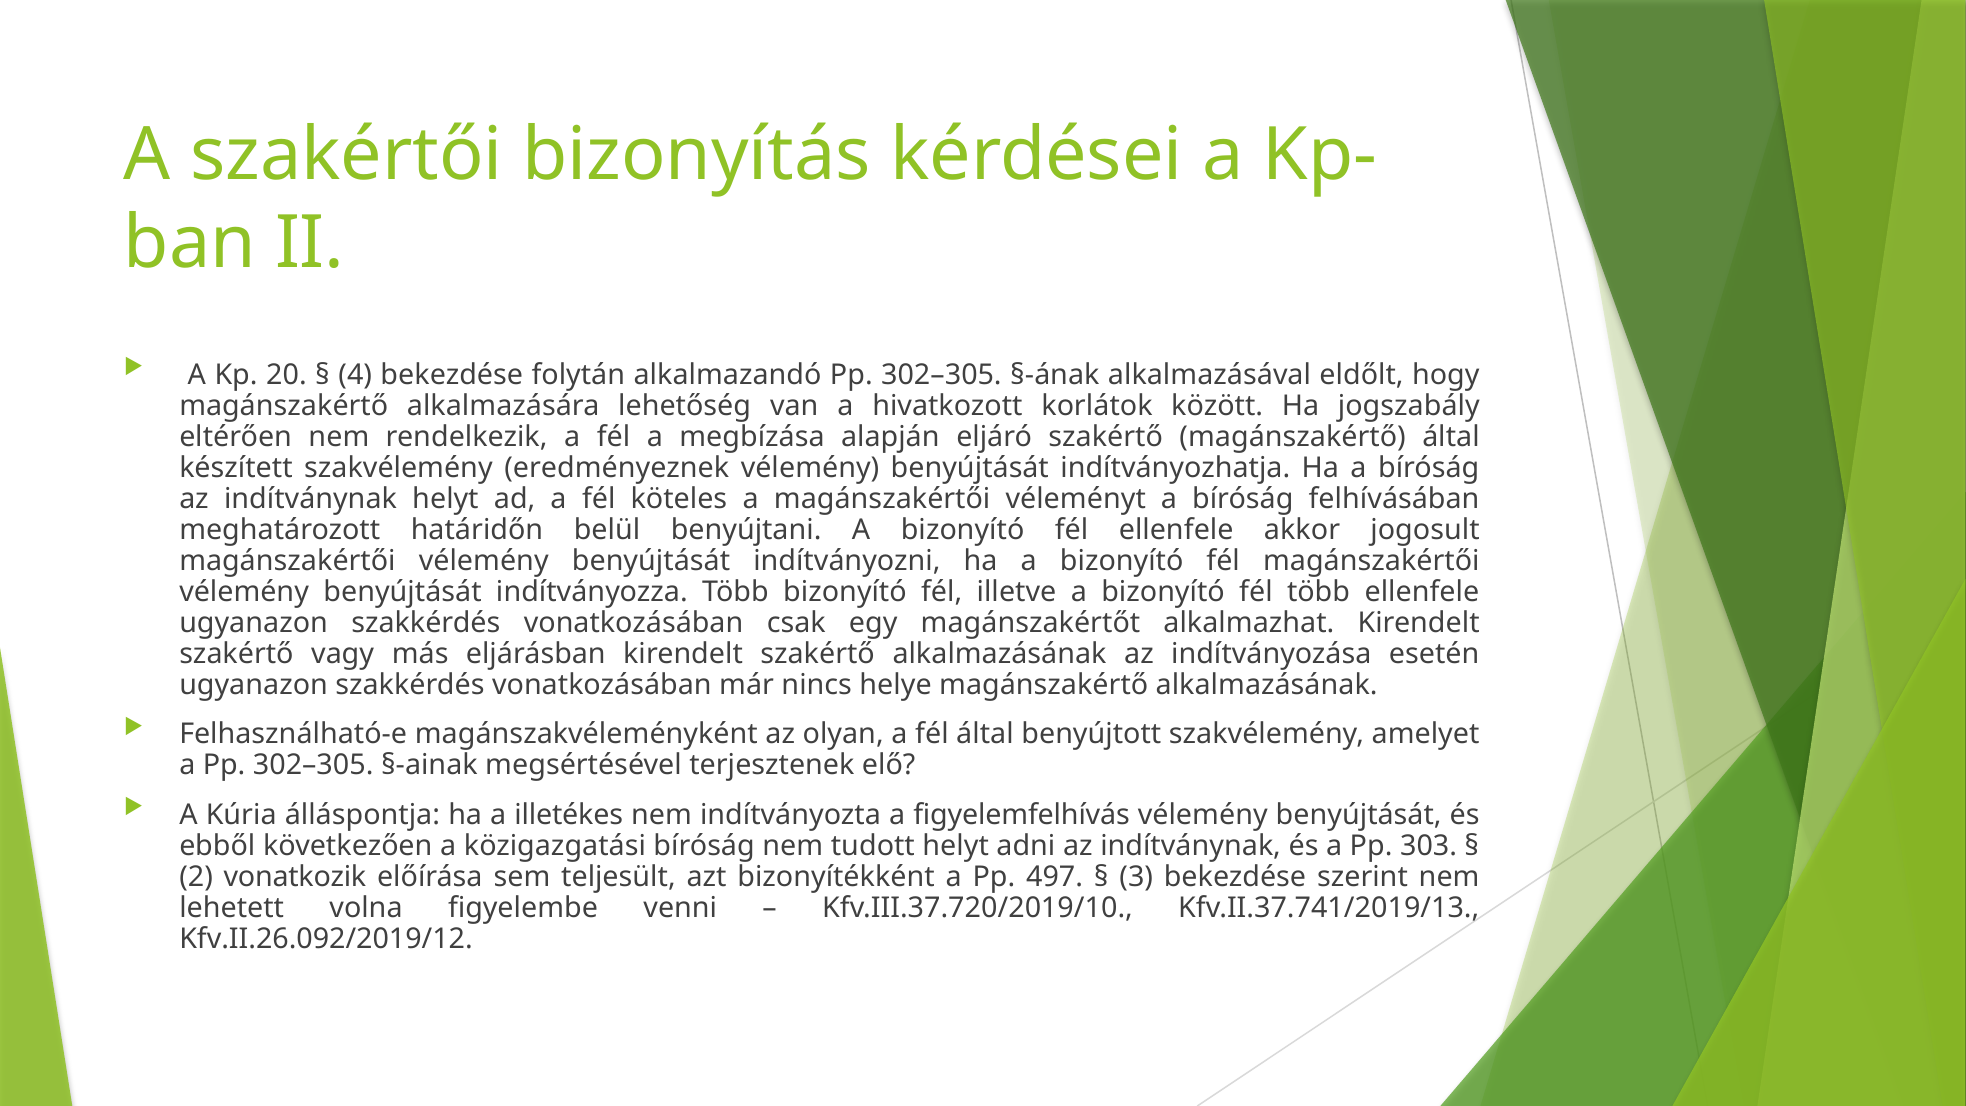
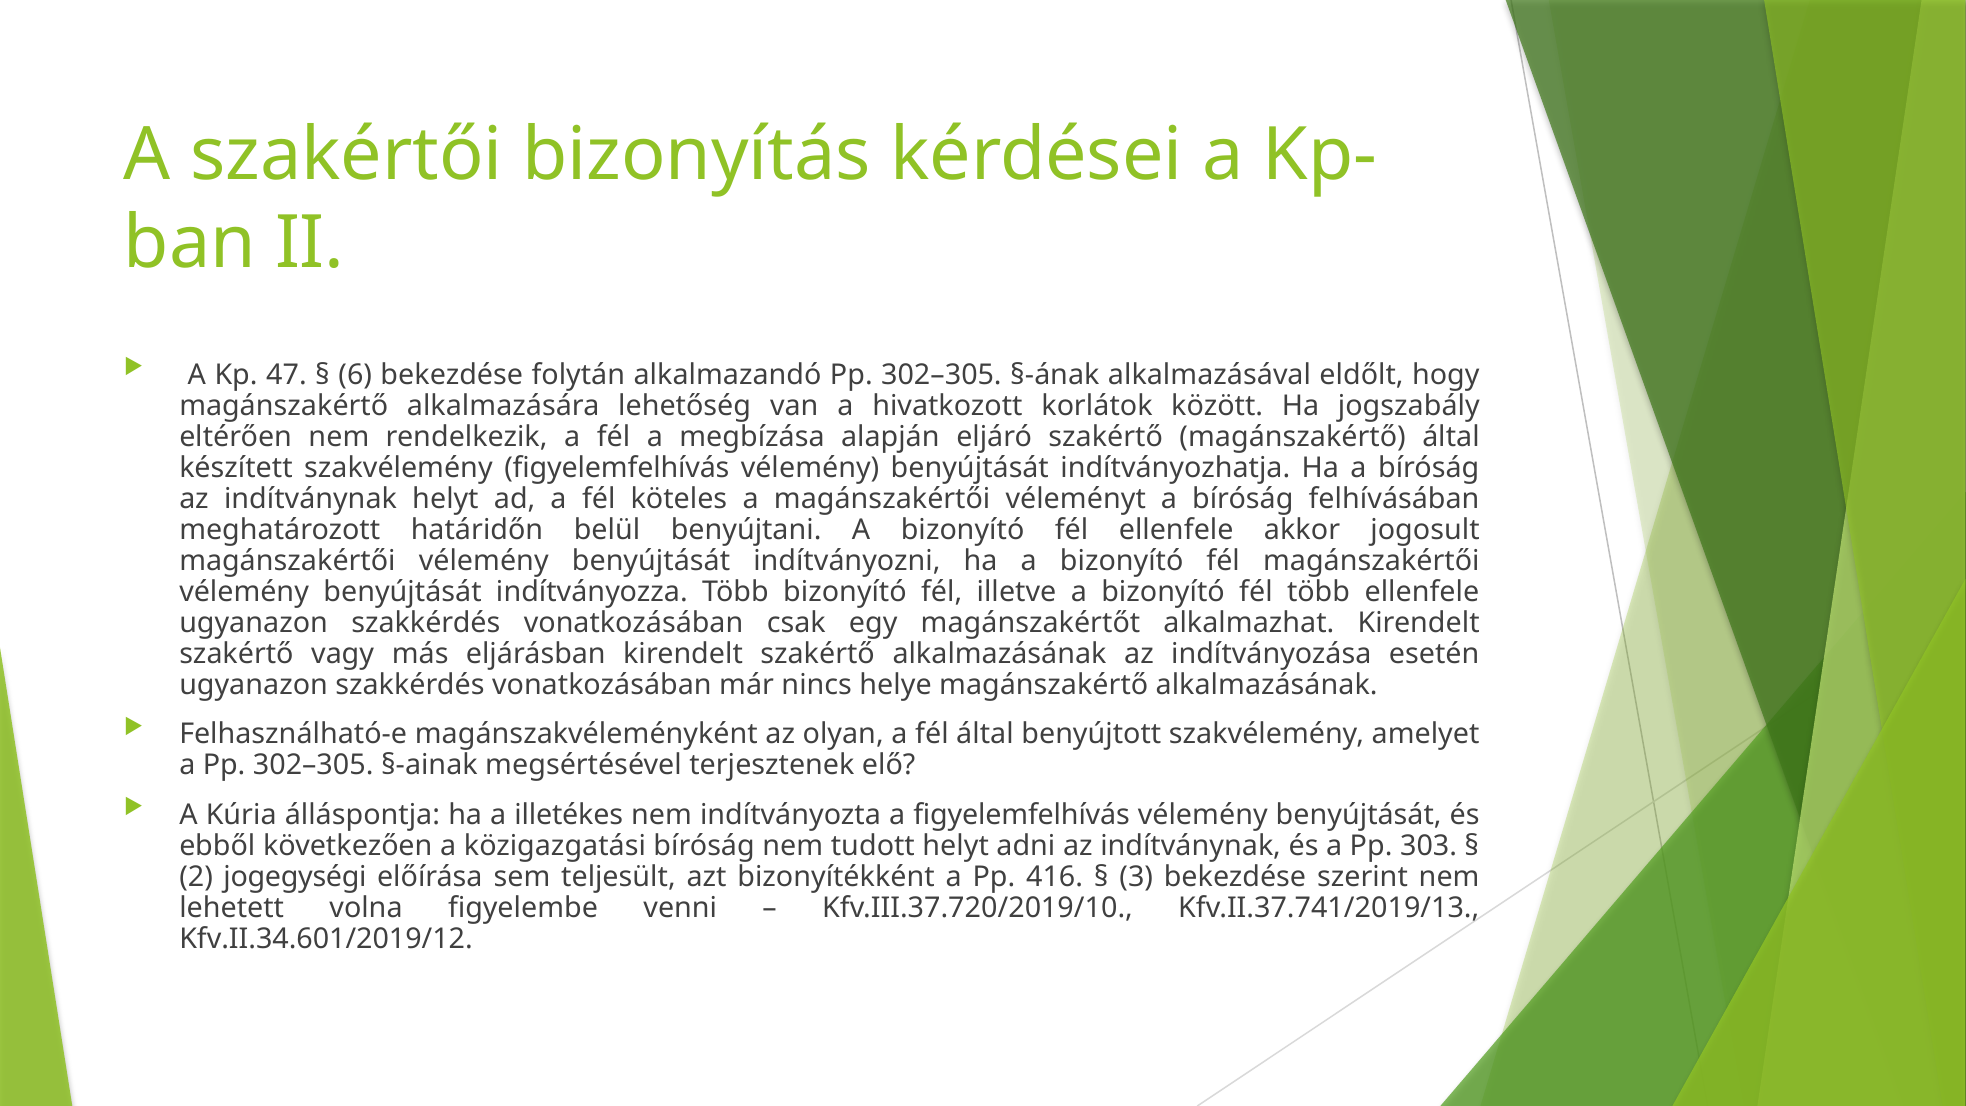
20: 20 -> 47 (286, 375)
4: 4 -> 6 (355, 375)
szakvélemény eredményeznek: eredményeznek -> figyelemfelhívás (617, 468)
vonatkozik: vonatkozik -> jogegységi (295, 877)
497: 497 -> 416 (1055, 877)
Kfv.II.26.092/2019/12: Kfv.II.26.092/2019/12 -> Kfv.II.34.601/2019/12 (326, 939)
